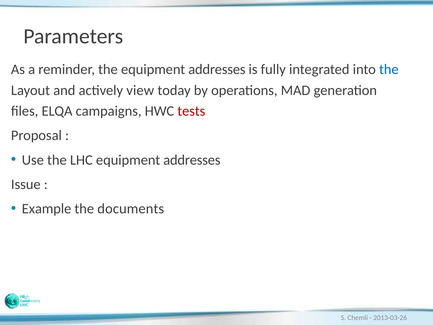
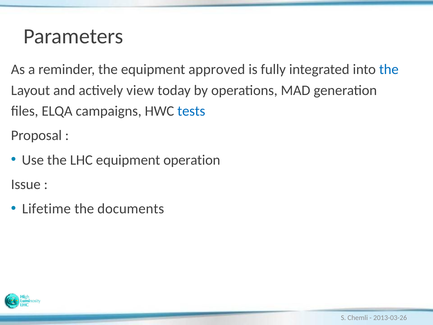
the equipment addresses: addresses -> approved (217, 69)
tests colour: red -> blue (191, 111)
LHC equipment addresses: addresses -> operation (192, 160)
Example: Example -> Lifetime (46, 209)
